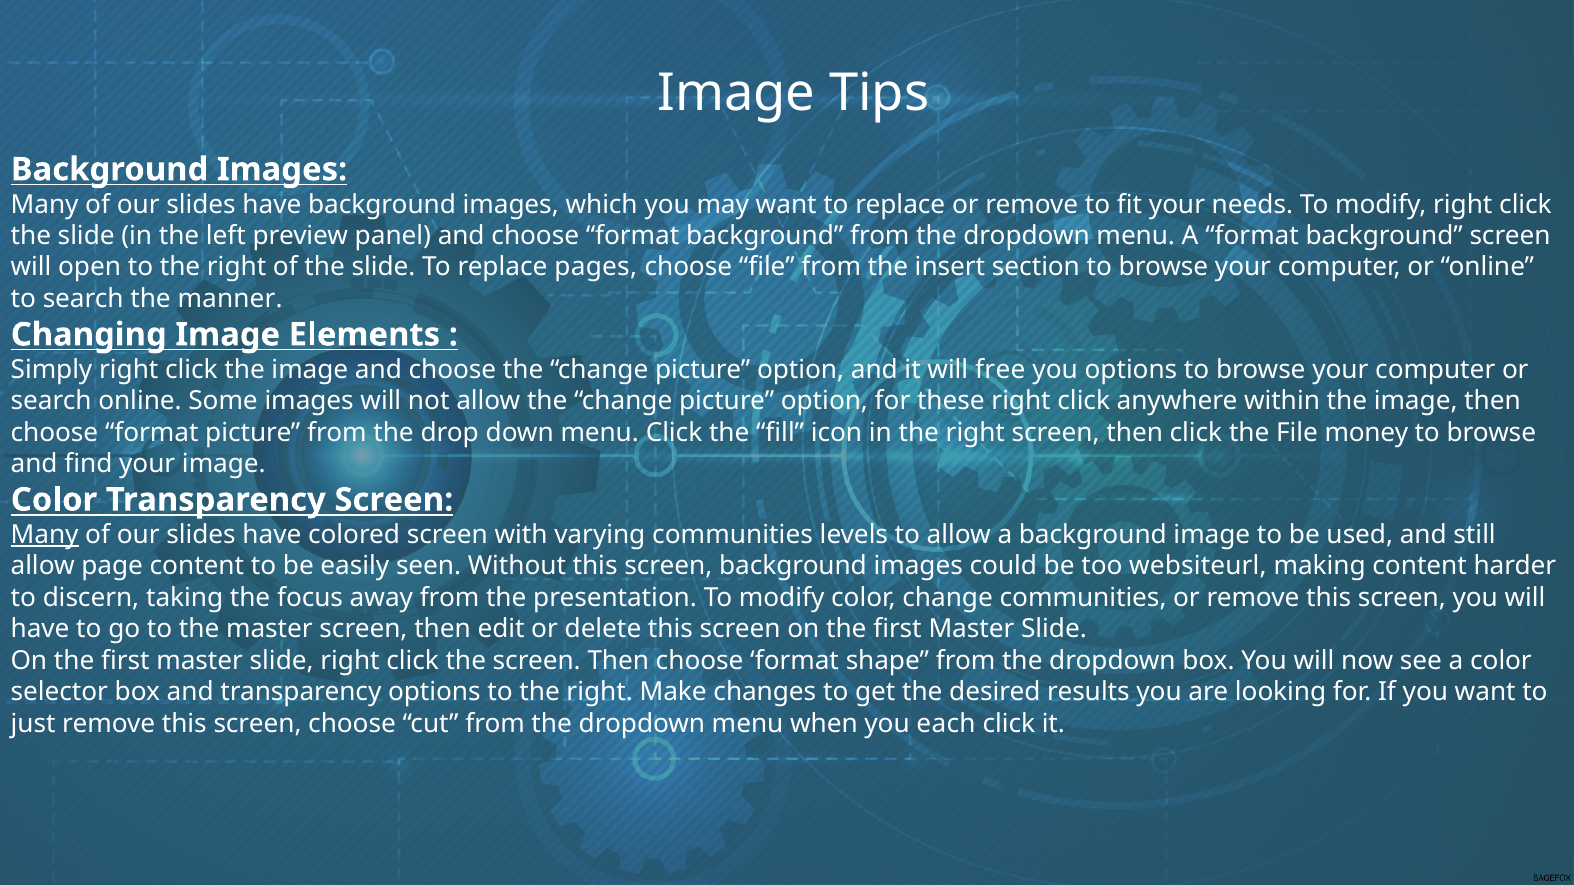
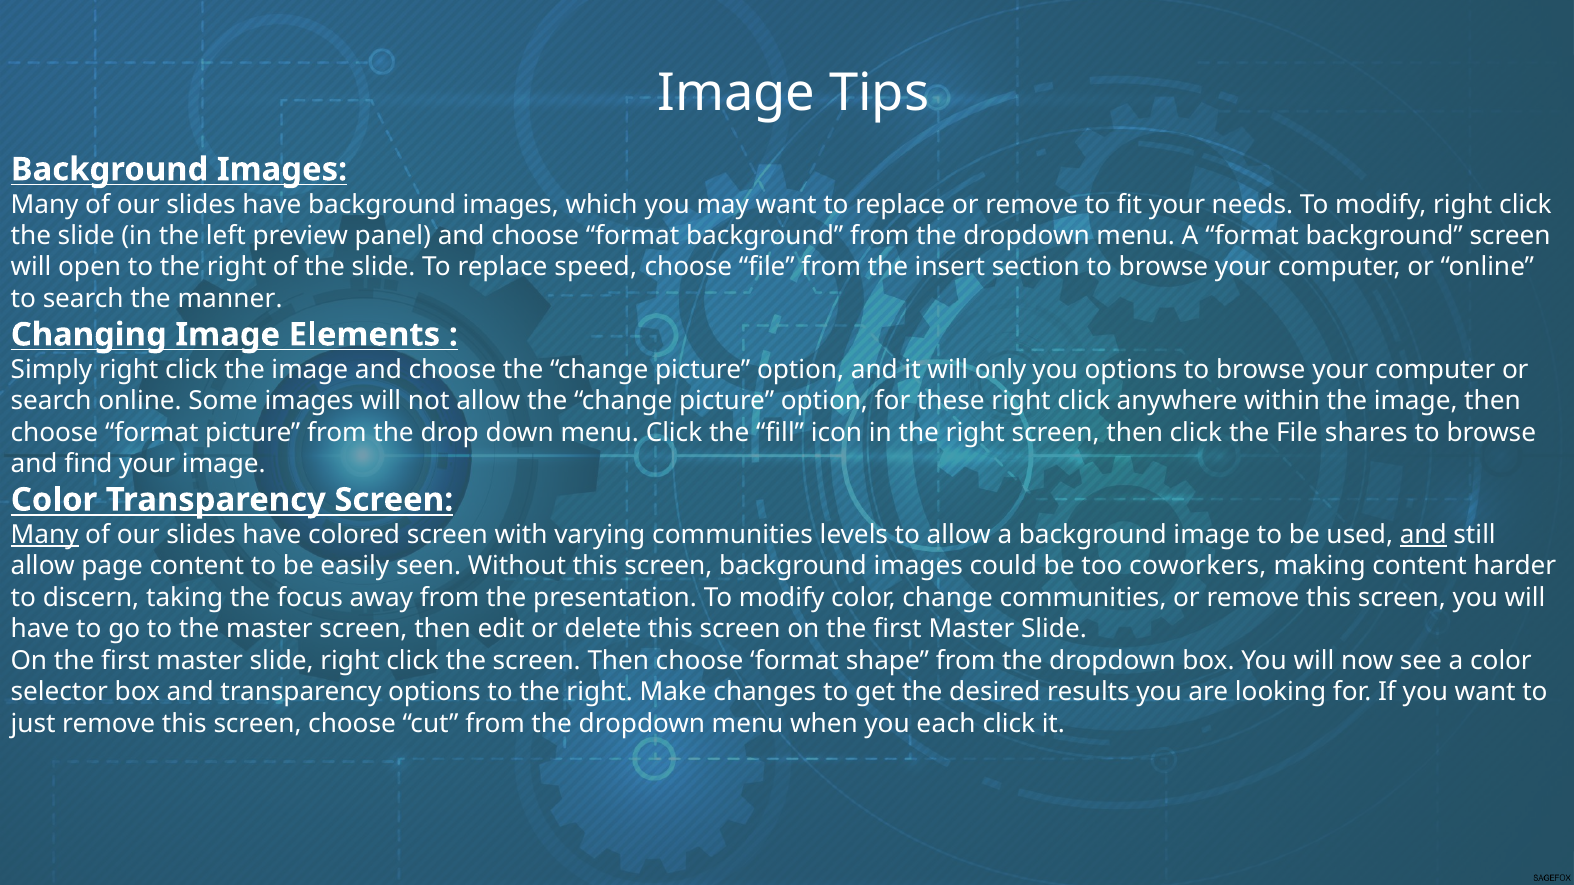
pages: pages -> speed (596, 267)
free: free -> only (1001, 370)
money: money -> shares (1366, 433)
and underline: none -> present (1423, 535)
websiteurl: websiteurl -> coworkers (1198, 566)
